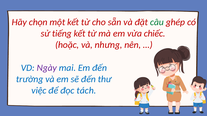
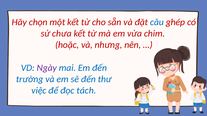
câu colour: green -> blue (157, 22)
tiếng: tiếng -> chưa (62, 34)
chiếc: chiếc -> chim (155, 34)
